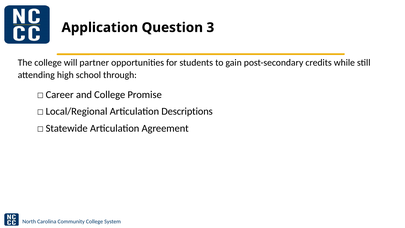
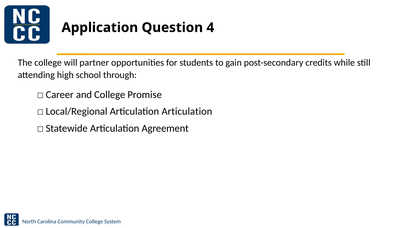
3: 3 -> 4 (210, 28)
Articulation Descriptions: Descriptions -> Articulation (187, 111)
